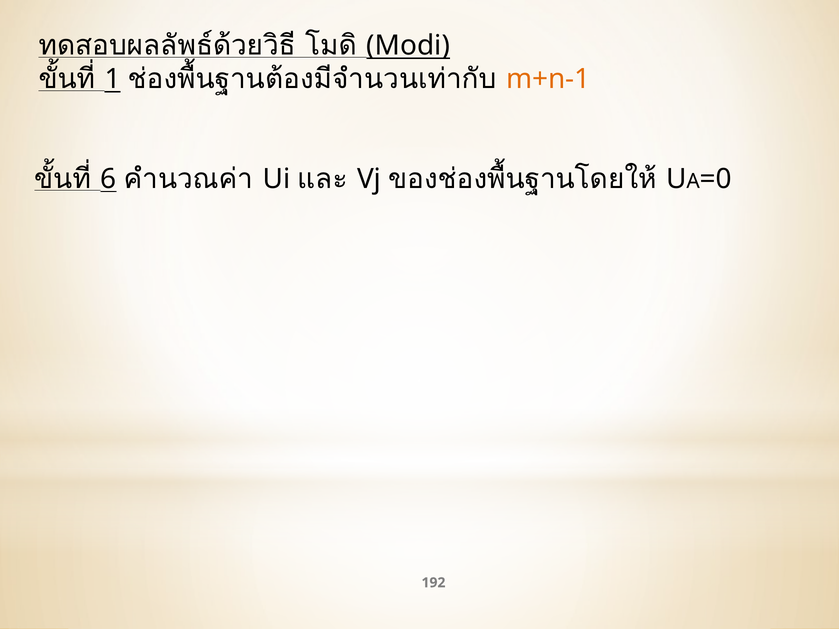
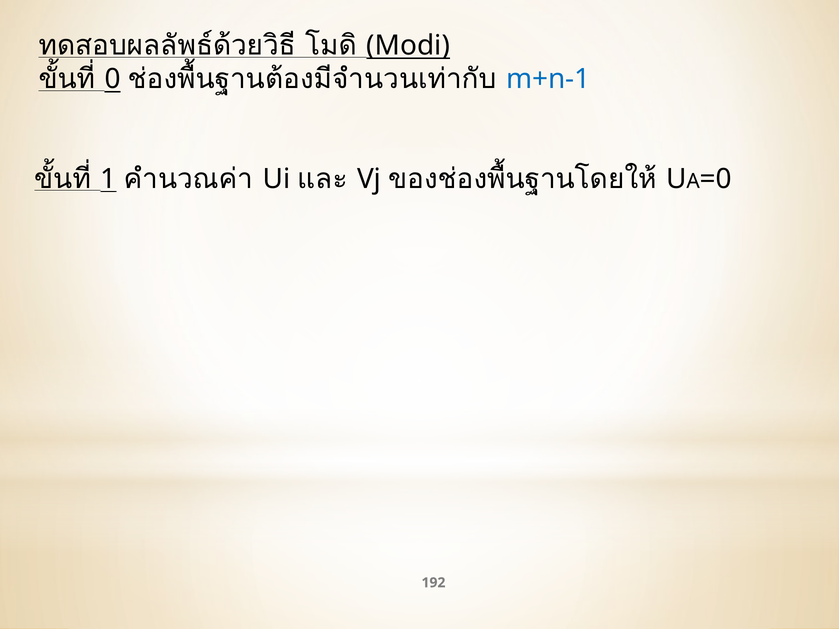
1: 1 -> 0 (113, 79)
m+n-1 colour: orange -> blue (548, 79)
6: 6 -> 1 (108, 179)
